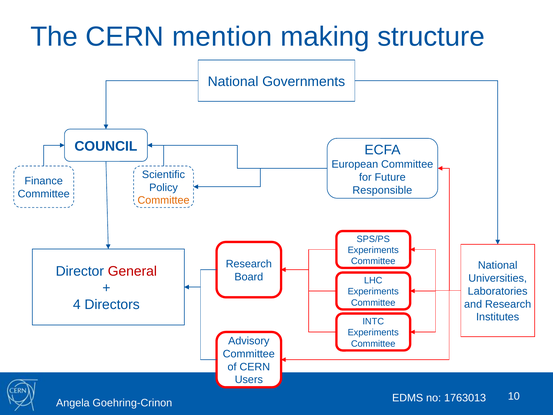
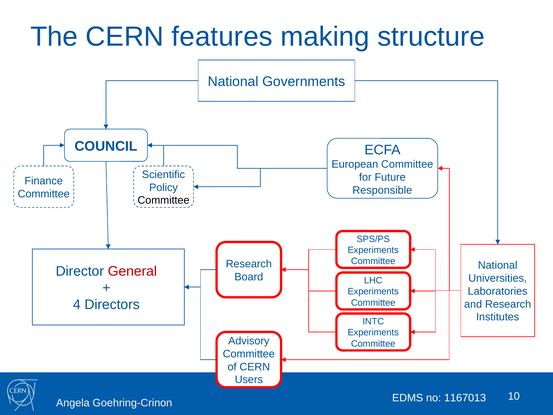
mention: mention -> features (222, 37)
Committee colour: orange -> black (164, 200)
1763013: 1763013 -> 1167013 (465, 398)
